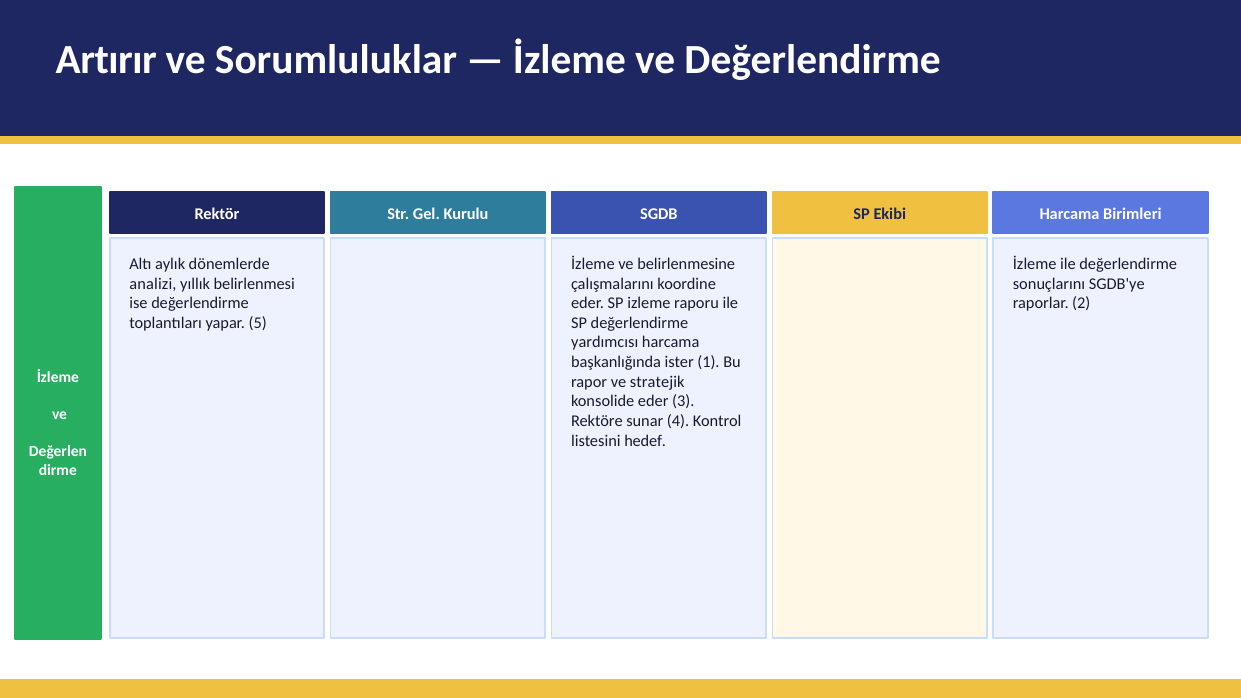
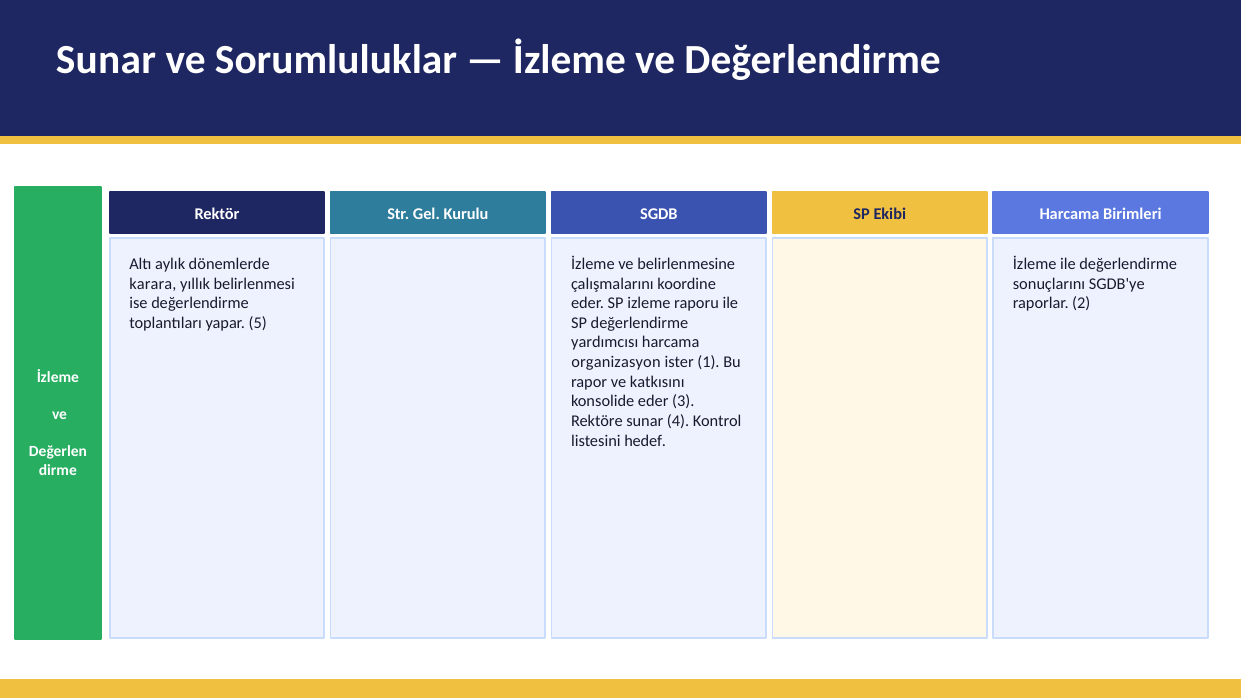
Artırır: Artırır -> Sunar (106, 60)
analizi: analizi -> karara (153, 284)
başkanlığında: başkanlığında -> organizasyon (616, 362)
stratejik: stratejik -> katkısını (657, 382)
